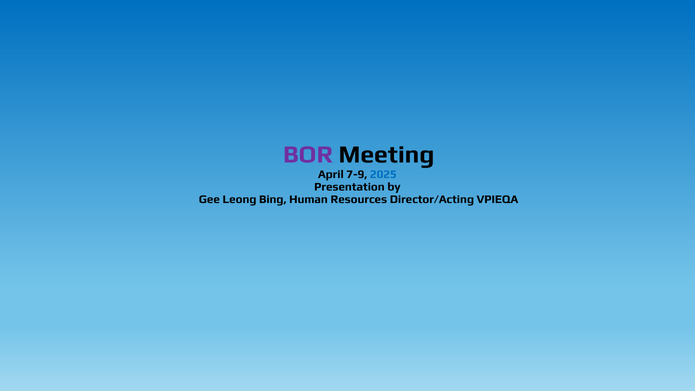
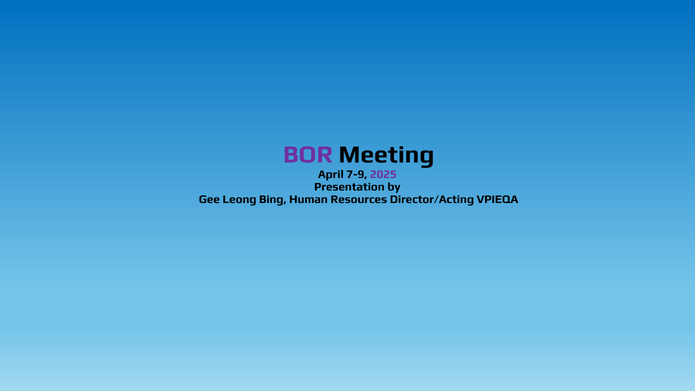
2025 colour: blue -> purple (383, 174)
